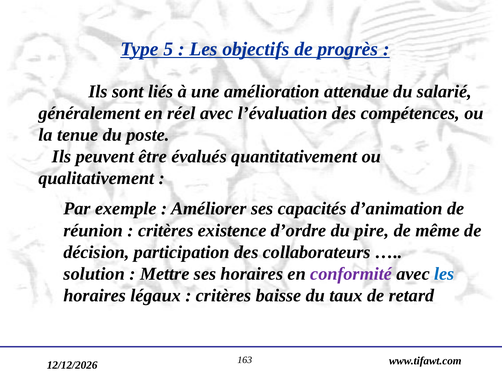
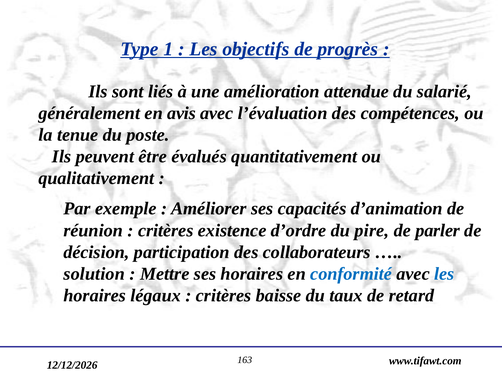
5: 5 -> 1 (168, 49)
réel: réel -> avis (181, 113)
même: même -> parler (438, 231)
conformité colour: purple -> blue (351, 274)
